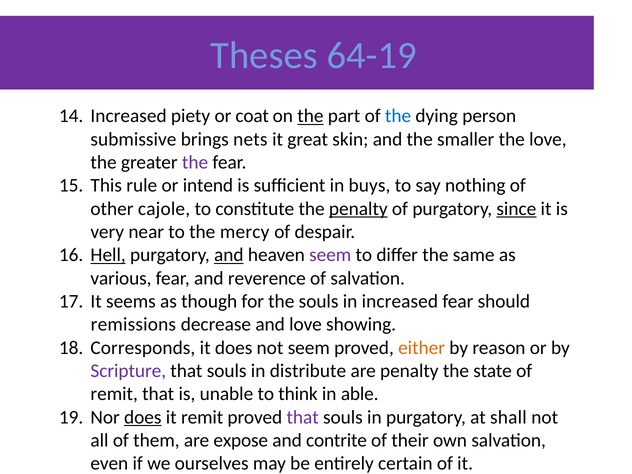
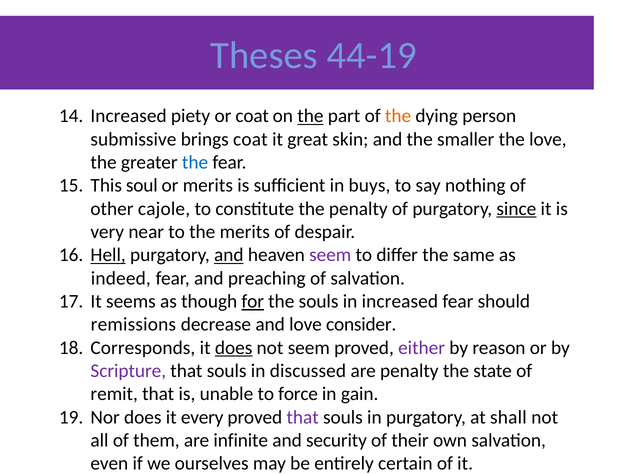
64-19: 64-19 -> 44-19 (372, 55)
the colour: blue -> orange (398, 116)
brings nets: nets -> coat (250, 139)
the colour: purple -> blue (195, 162)
rule: rule -> soul (142, 186)
or intend: intend -> merits (208, 186)
penalty underline: present -> none (358, 209)
the mercy: mercy -> merits (245, 232)
various: various -> indeed (121, 278)
reverence: reverence -> preaching (267, 278)
for underline: none -> present (253, 301)
showing: showing -> consider (361, 325)
does underline: none -> present (234, 348)
either colour: orange -> purple (422, 348)
distribute: distribute -> discussed (308, 371)
think: think -> force (298, 394)
able: able -> gain (360, 394)
does underline: present -> none (143, 417)
it remit: remit -> every (202, 417)
expose: expose -> infinite (241, 440)
contrite: contrite -> security (336, 440)
